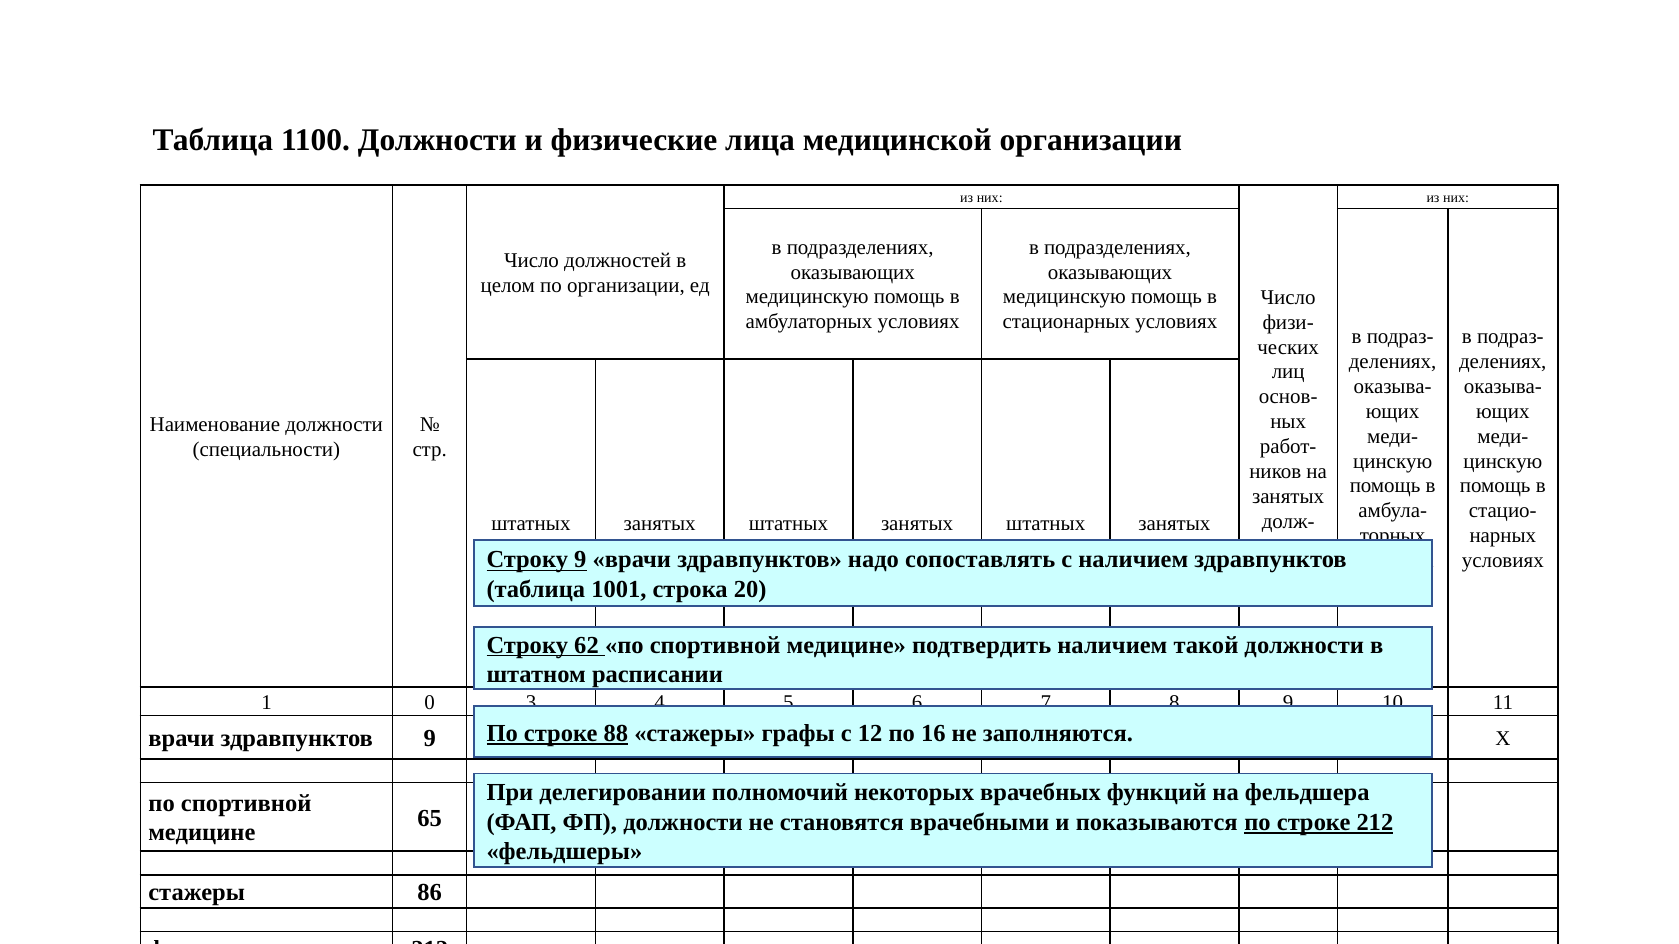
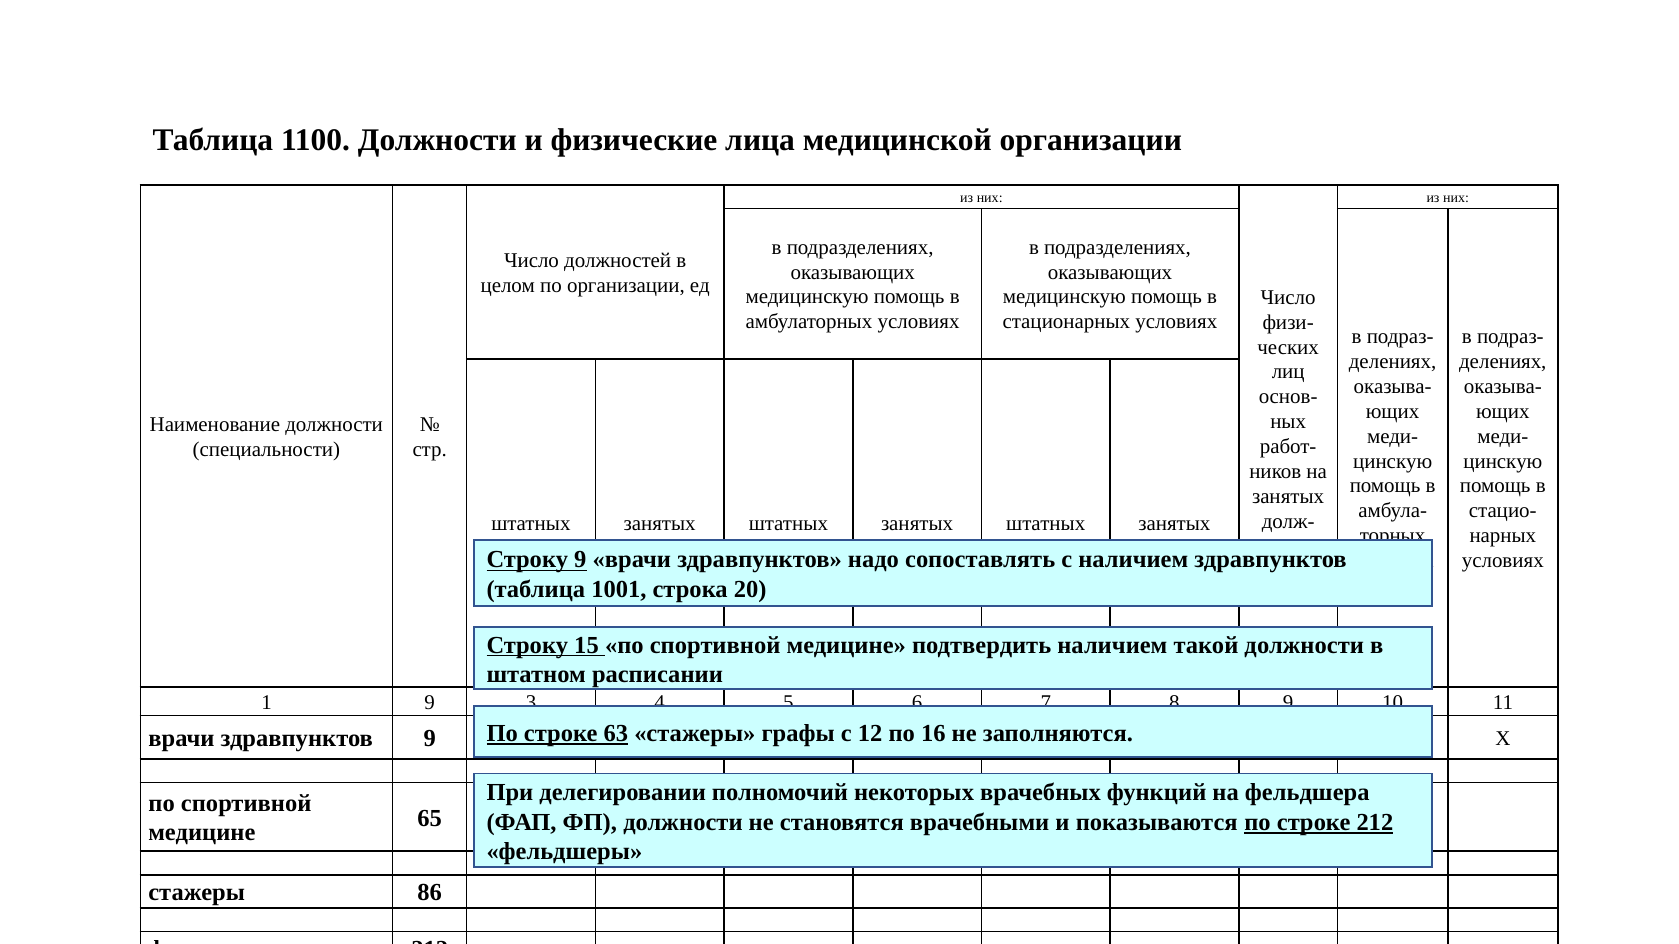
62: 62 -> 15 (587, 645)
1 0: 0 -> 9 (430, 702)
88: 88 -> 63 (616, 734)
